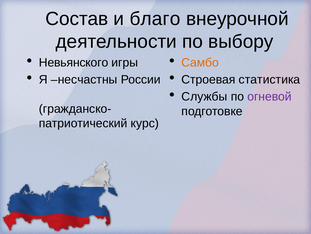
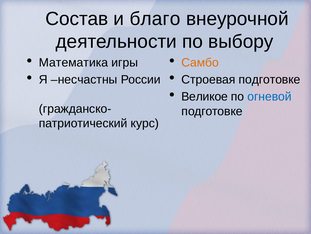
Невьянского: Невьянского -> Математика (73, 63)
Строевая статистика: статистика -> подготовке (269, 79)
Службы: Службы -> Великое (205, 96)
огневой colour: purple -> blue (270, 96)
